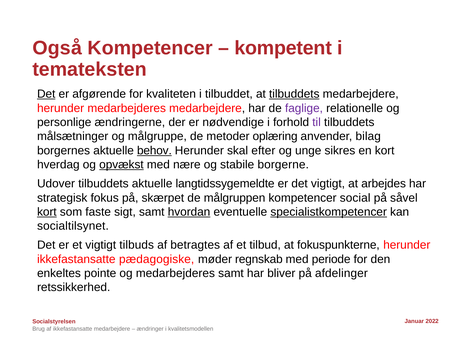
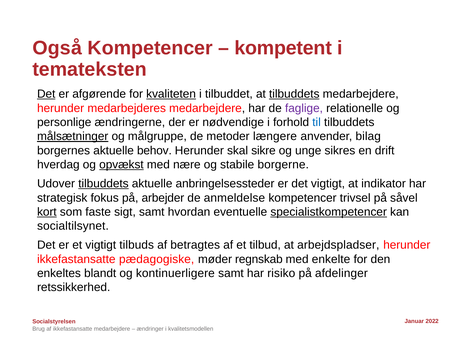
kvaliteten underline: none -> present (171, 94)
til colour: purple -> blue (317, 122)
målsætninger underline: none -> present (73, 137)
oplæring: oplæring -> længere (275, 137)
behov underline: present -> none (154, 151)
efter: efter -> sikre (263, 151)
en kort: kort -> drift (385, 151)
tilbuddets underline: none -> present (103, 184)
langtidssygemeldte: langtidssygemeldte -> anbringelsessteder (225, 184)
arbejdes: arbejdes -> indikator (384, 184)
skærpet: skærpet -> arbejder (163, 198)
målgruppen: målgruppen -> anmeldelse (234, 198)
social: social -> trivsel (355, 198)
hvordan underline: present -> none (189, 212)
fokuspunkterne: fokuspunkterne -> arbejdspladser (338, 245)
periode: periode -> enkelte (331, 259)
pointe: pointe -> blandt (100, 274)
og medarbejderes: medarbejderes -> kontinuerligere (175, 274)
bliver: bliver -> risiko (281, 274)
